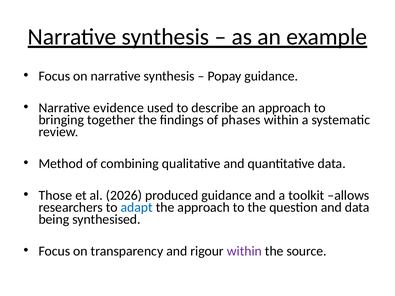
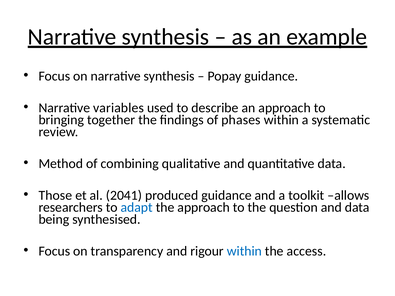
evidence: evidence -> variables (119, 108)
2026: 2026 -> 2041 (124, 195)
within colour: purple -> blue (244, 251)
source: source -> access (306, 251)
